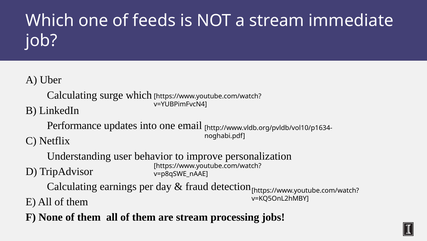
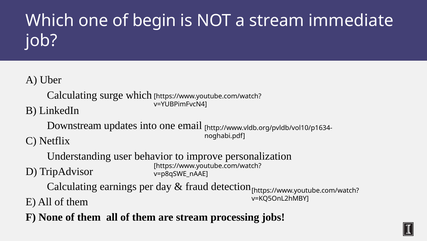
feeds: feeds -> begin (154, 20)
Performance: Performance -> Downstream (74, 125)
